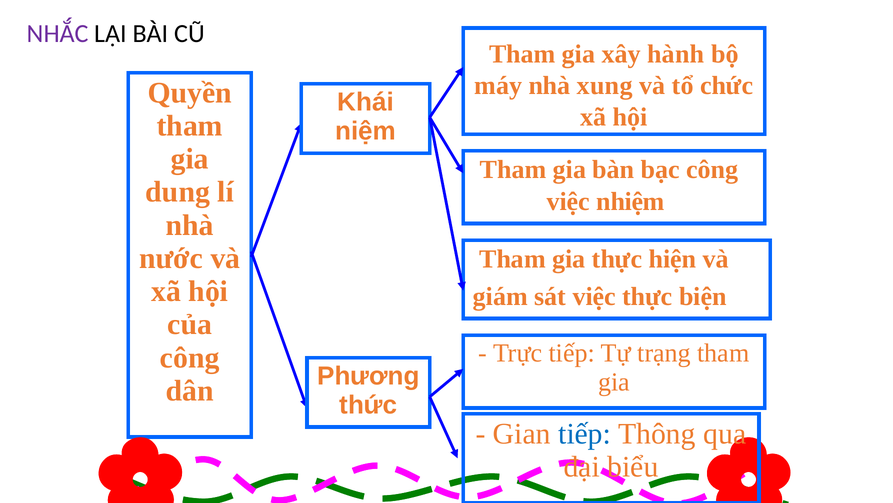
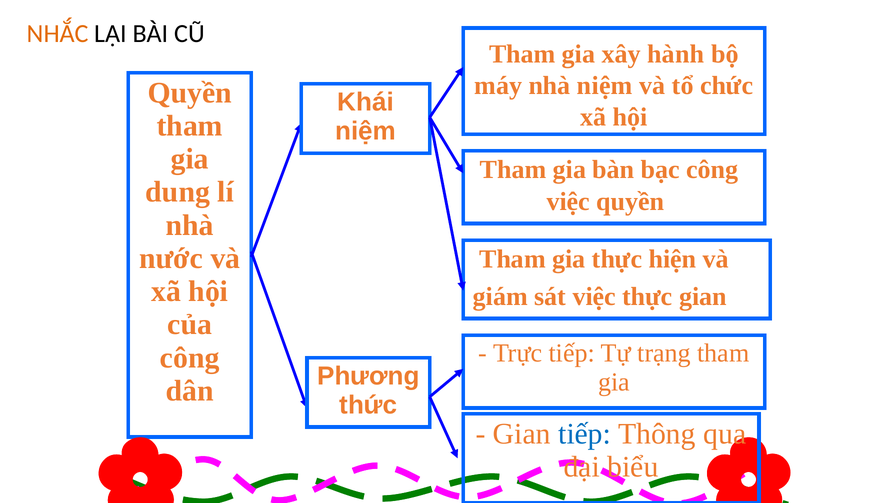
NHẮC colour: purple -> orange (58, 33)
nhà xung: xung -> niệm (605, 85)
việc nhiệm: nhiệm -> quyền (630, 202)
thực biện: biện -> gian (703, 296)
